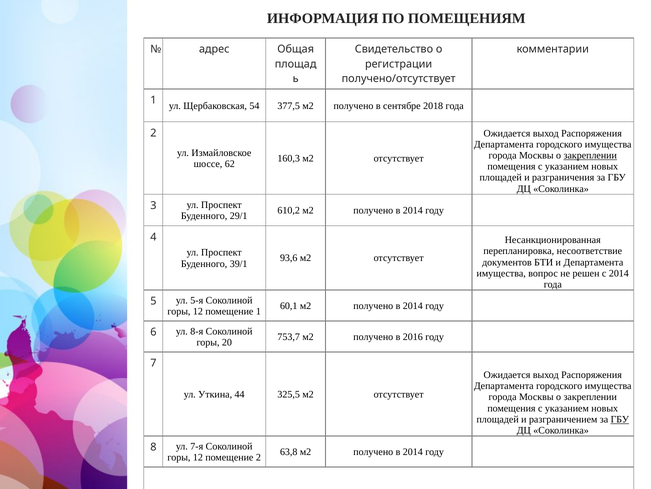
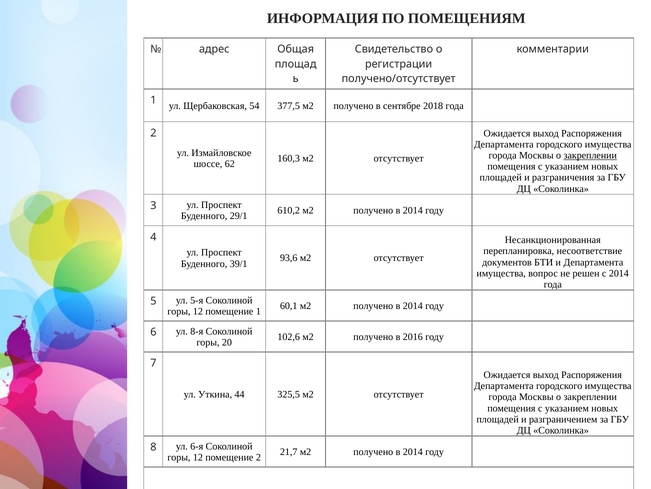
753,7: 753,7 -> 102,6 (289, 336)
ГБУ underline: present -> none (620, 419)
7-я: 7-я -> 6-я (197, 446)
63,8: 63,8 -> 21,7 (289, 451)
